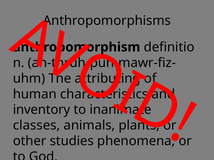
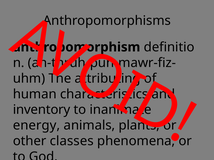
classes: classes -> energy (36, 126)
studies: studies -> classes (72, 141)
